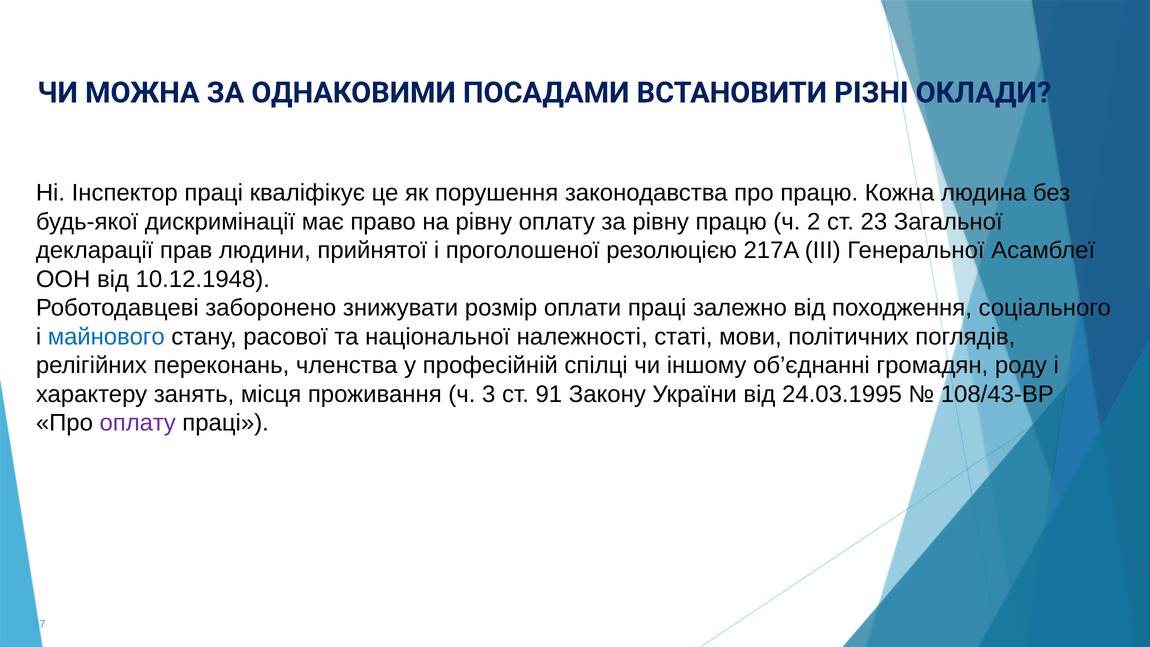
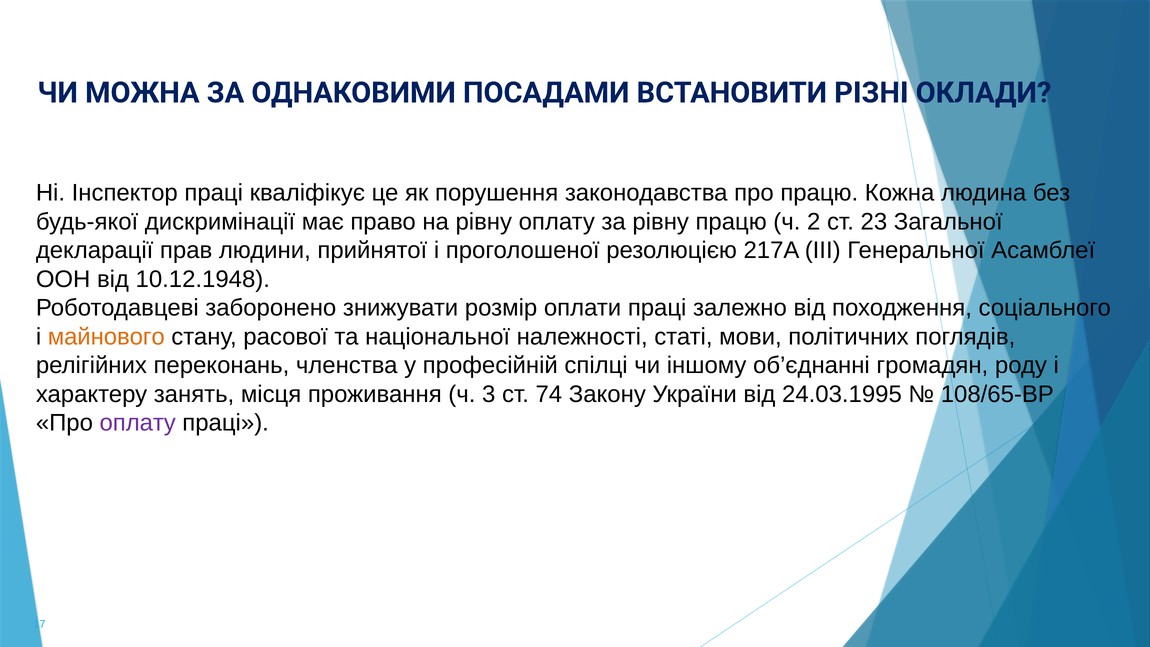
майнового colour: blue -> orange (106, 337)
91: 91 -> 74 (549, 394)
108/43-ВР: 108/43-ВР -> 108/65-ВР (997, 394)
